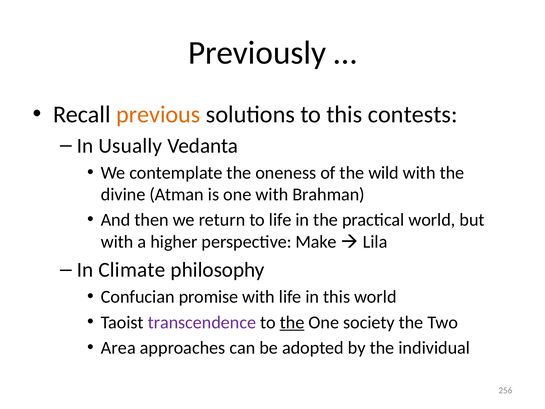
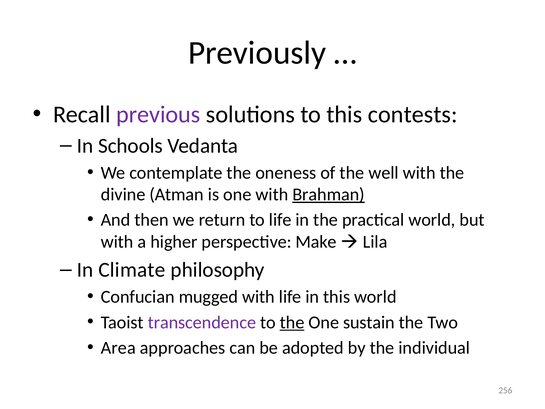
previous colour: orange -> purple (158, 114)
Usually: Usually -> Schools (130, 146)
wild: wild -> well (384, 173)
Brahman underline: none -> present (329, 194)
promise: promise -> mugged (208, 297)
society: society -> sustain (369, 322)
